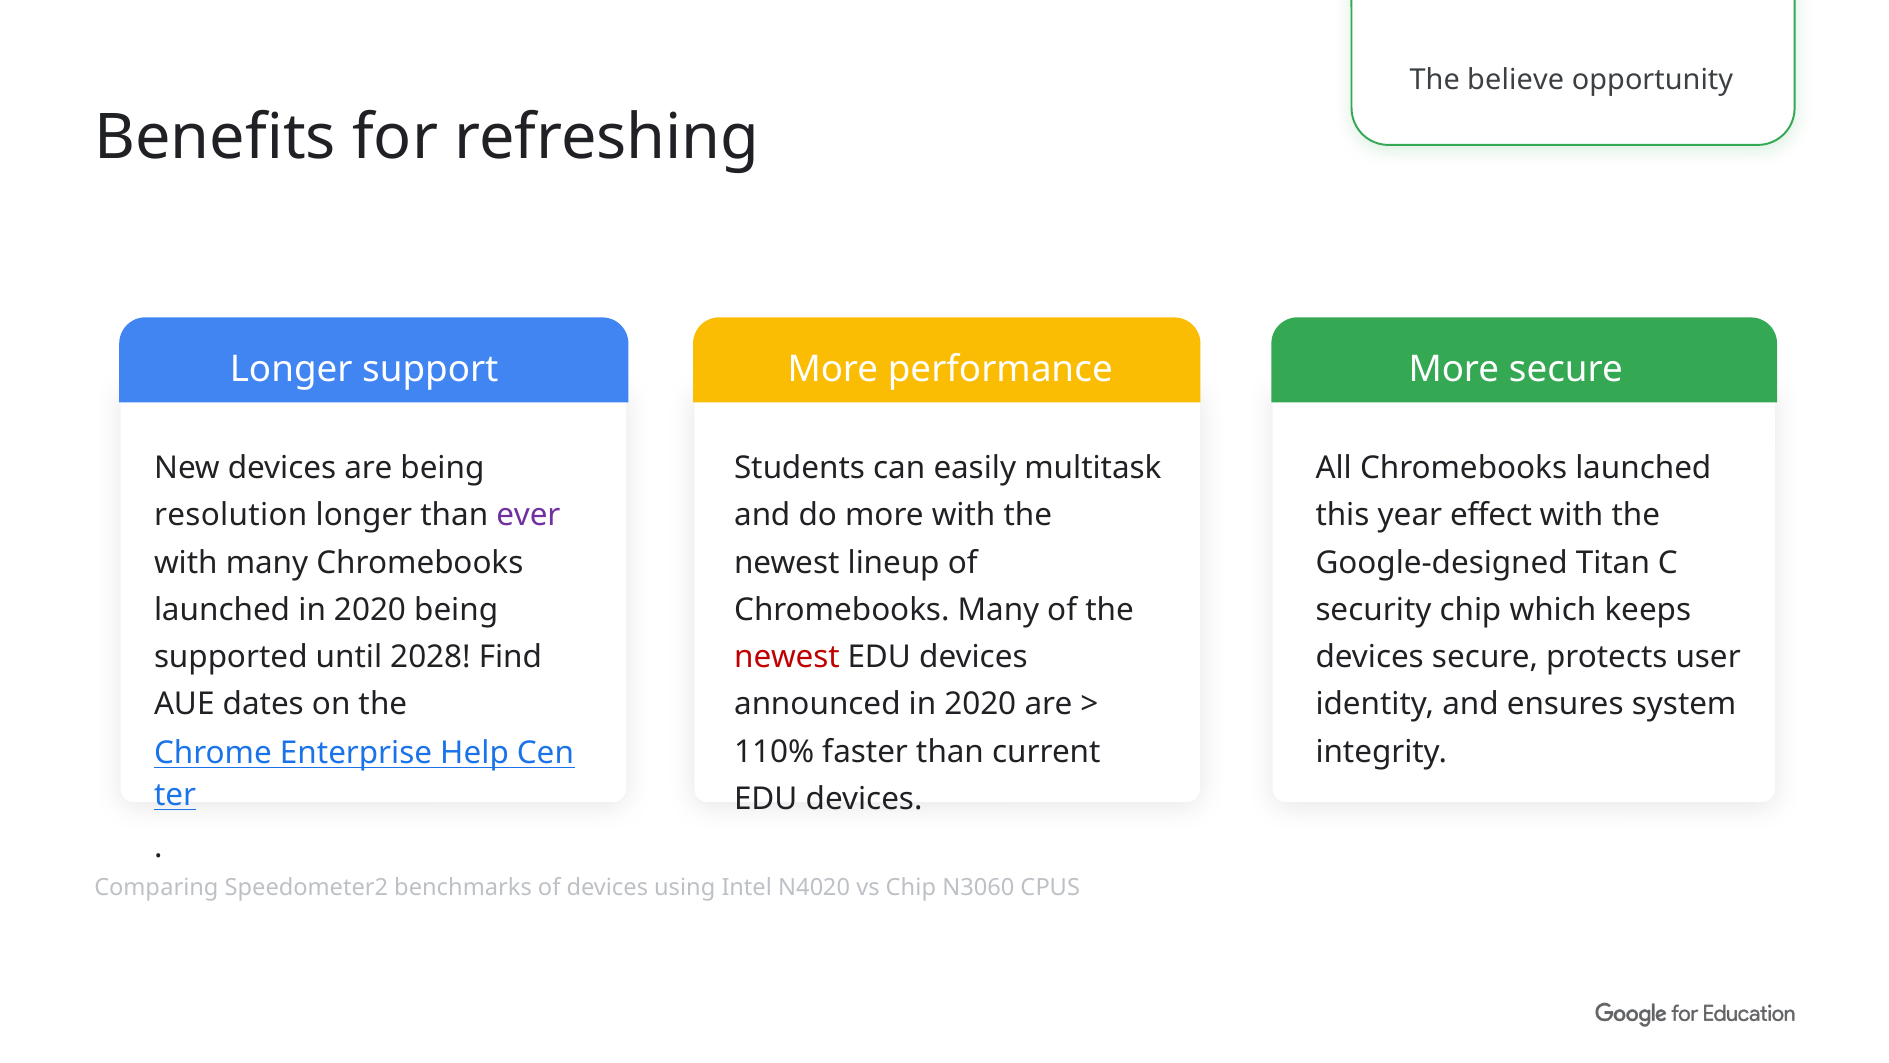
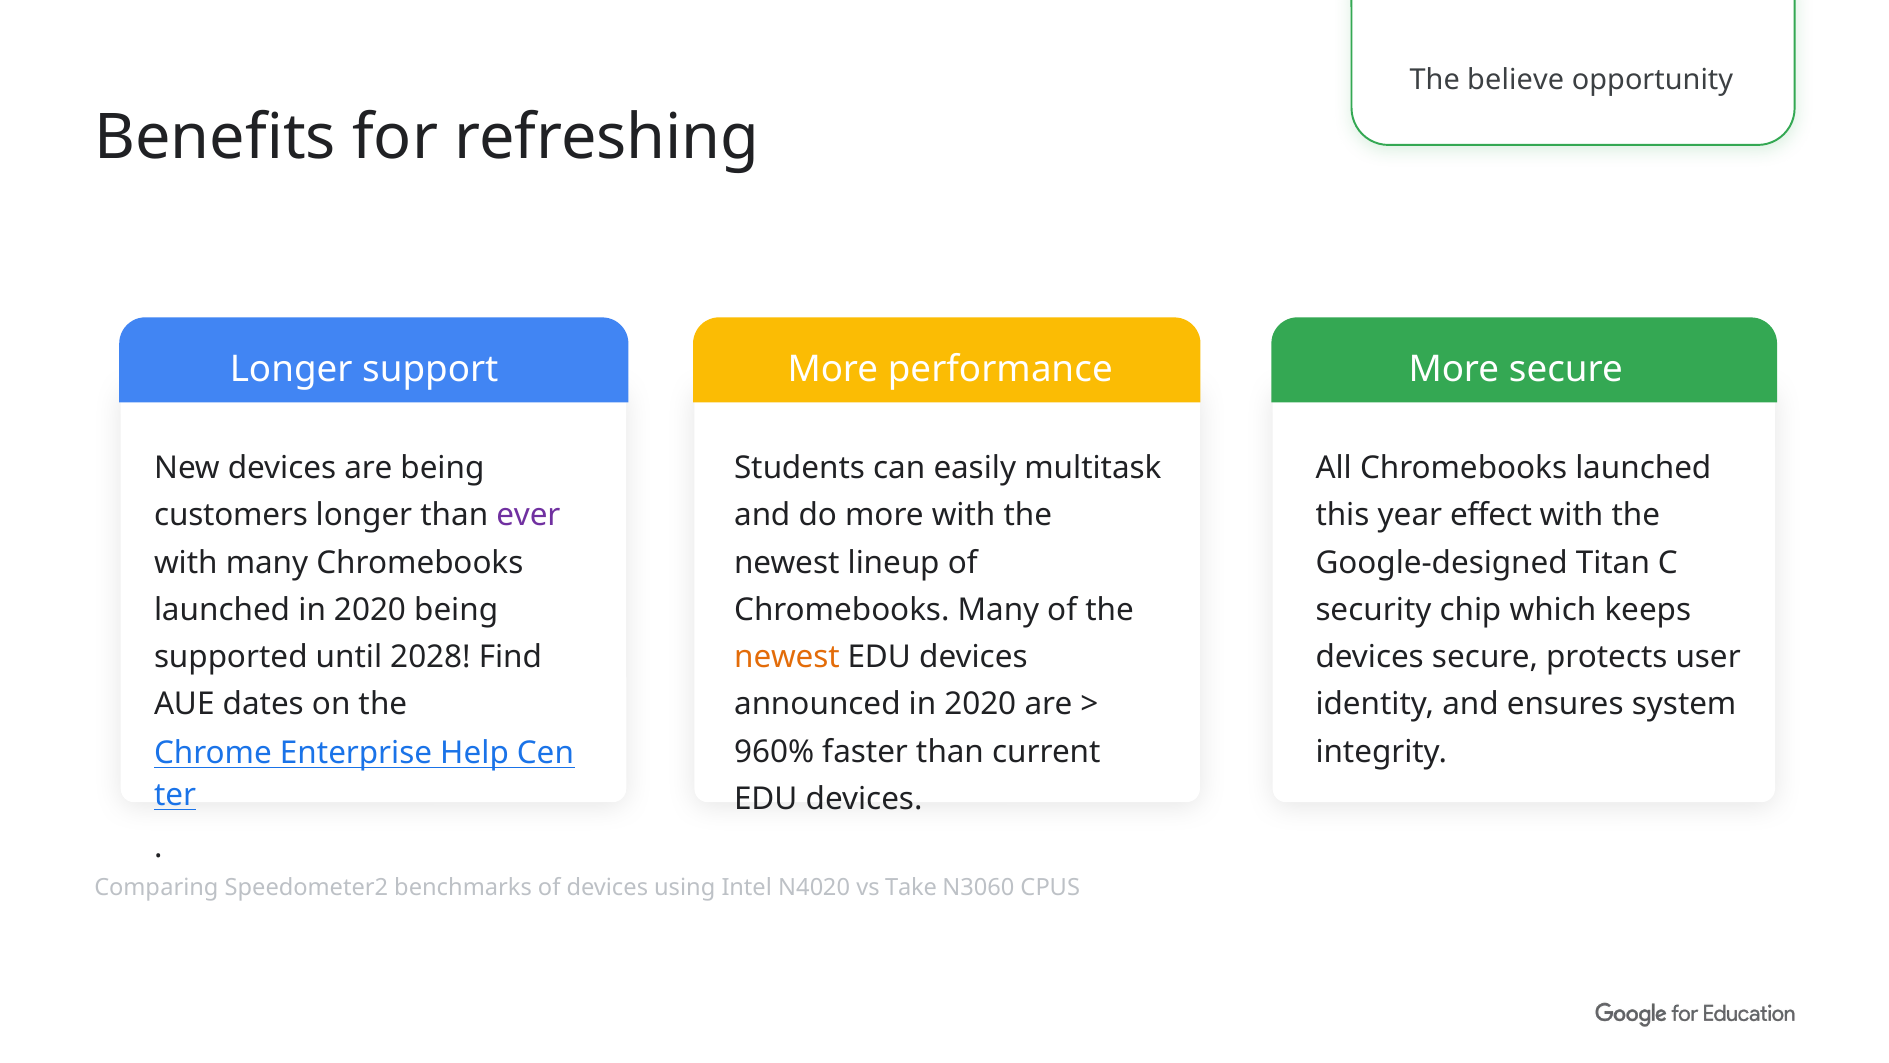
resolution: resolution -> customers (231, 515)
newest colour: red -> orange (787, 657)
110%: 110% -> 960% (774, 751)
vs Chip: Chip -> Take (911, 887)
